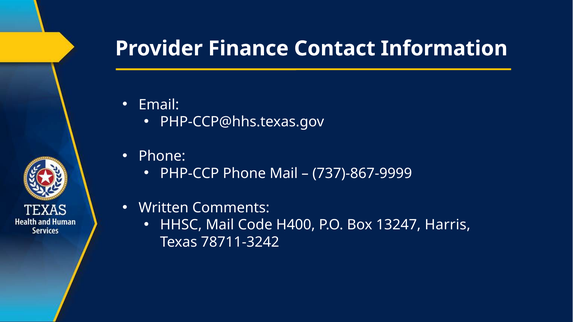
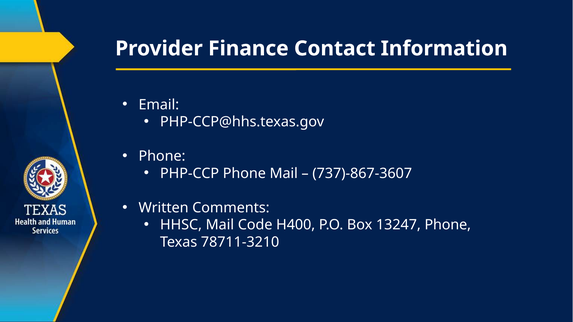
737)-867-9999: 737)-867-9999 -> 737)-867-3607 (362, 174)
13247 Harris: Harris -> Phone (448, 225)
78711-3242: 78711-3242 -> 78711-3210 (240, 242)
